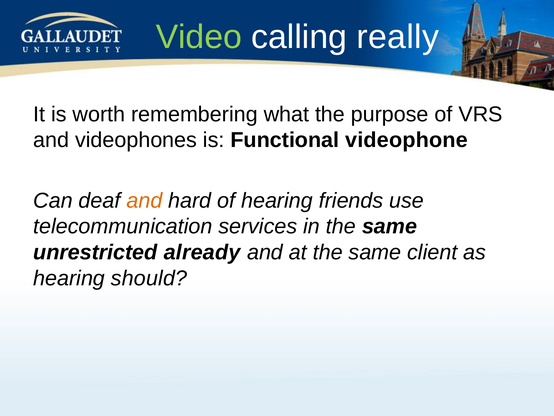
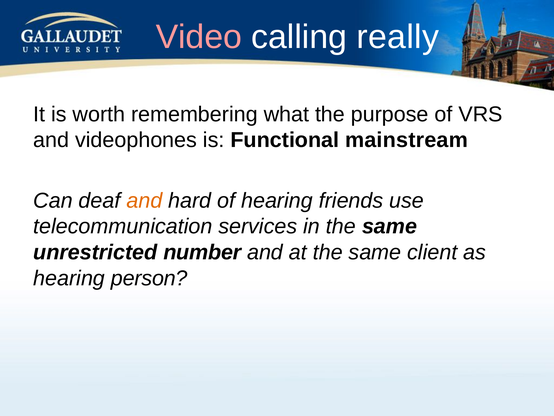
Video colour: light green -> pink (199, 37)
videophone: videophone -> mainstream (407, 140)
already: already -> number (202, 252)
should: should -> person (149, 278)
